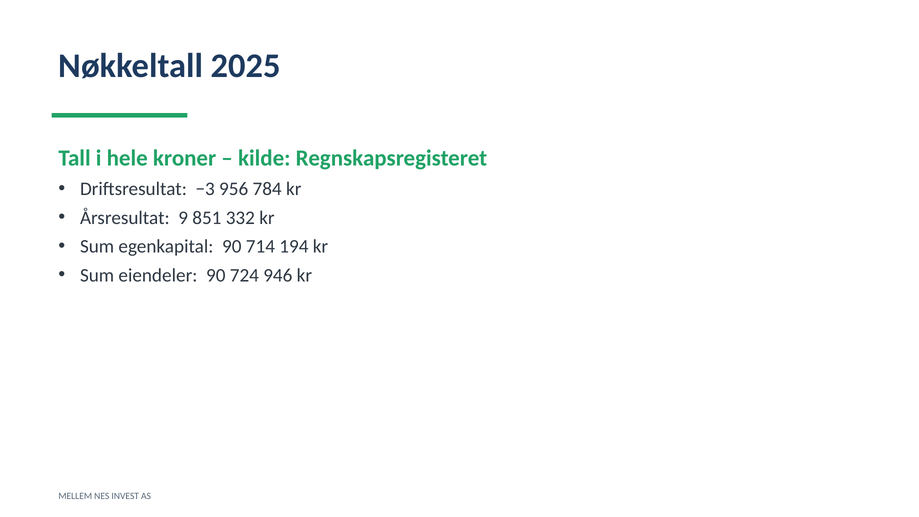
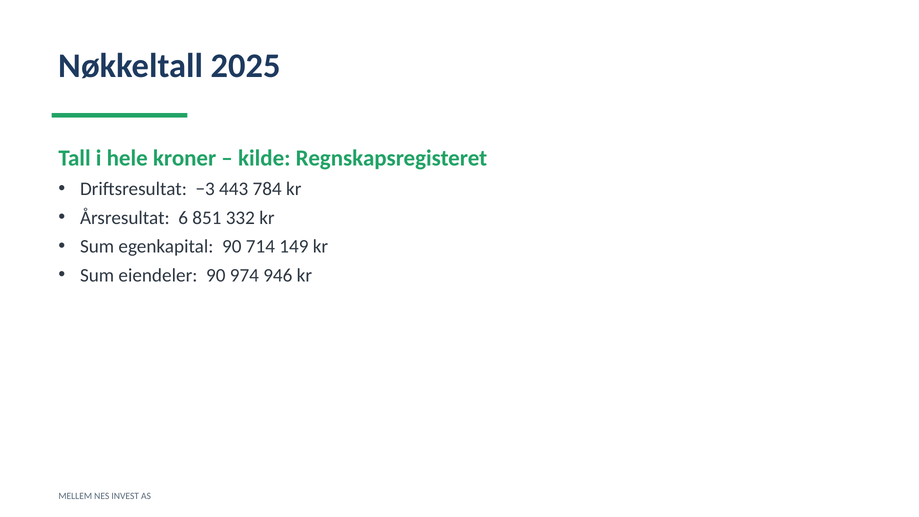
956: 956 -> 443 (234, 189)
9: 9 -> 6 (183, 218)
194: 194 -> 149 (294, 246)
724: 724 -> 974 (244, 275)
